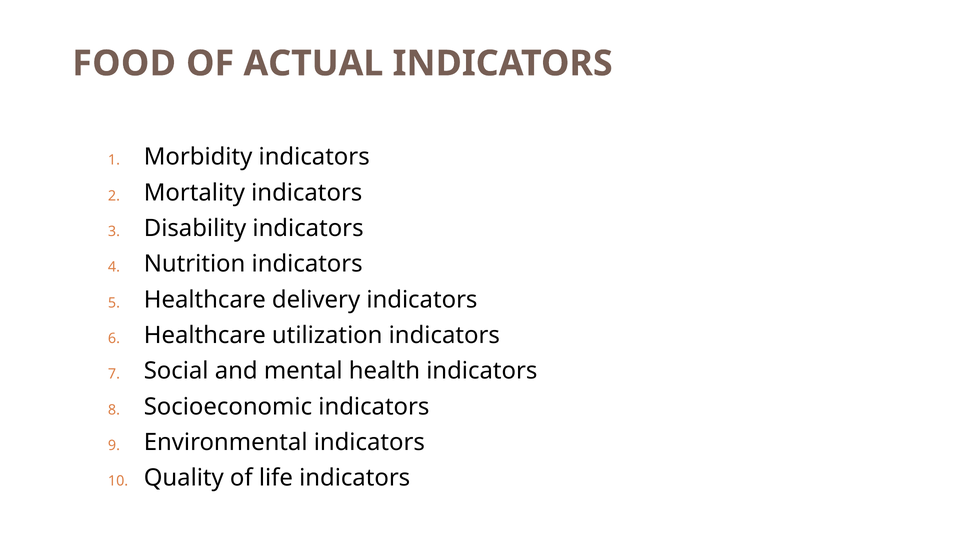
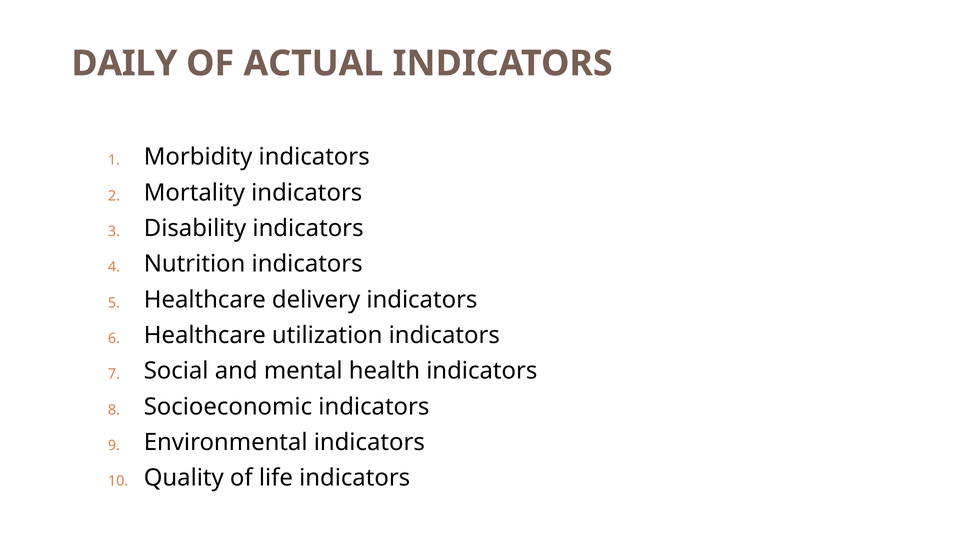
FOOD: FOOD -> DAILY (124, 64)
